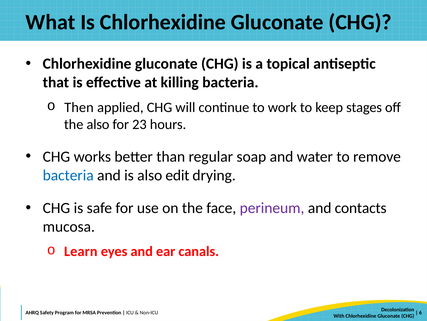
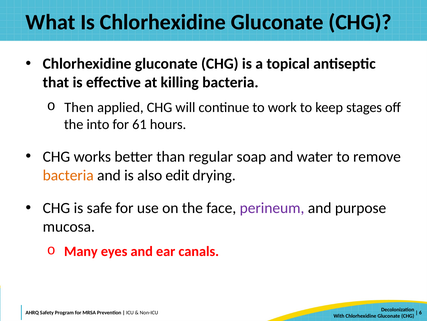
the also: also -> into (98, 124)
23: 23 -> 61 (139, 124)
bacteria colour: blue -> orange (68, 175)
contacts: contacts -> purpose (361, 208)
Learn: Learn -> Many (81, 251)
